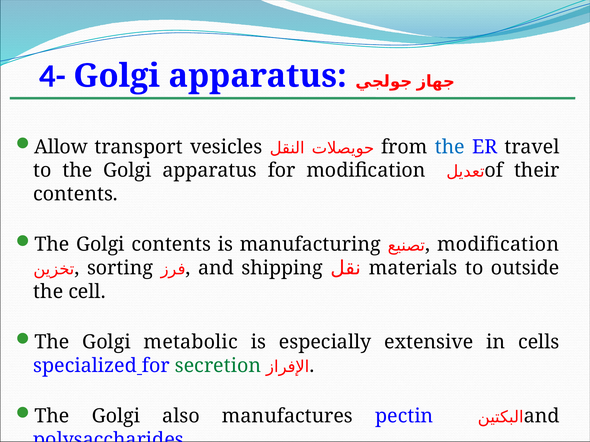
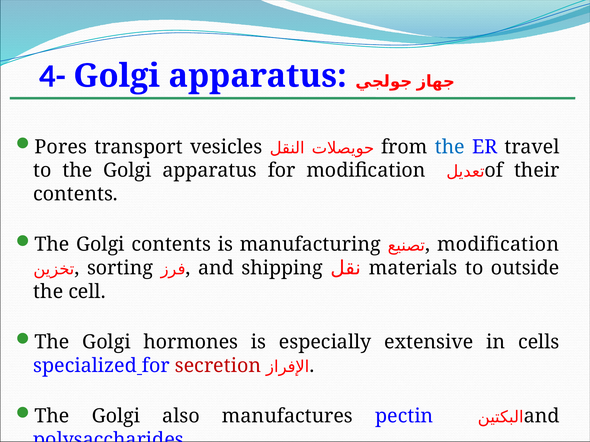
Allow: Allow -> Pores (61, 147)
metabolic: metabolic -> hormones (191, 342)
secretion colour: green -> red (218, 366)
